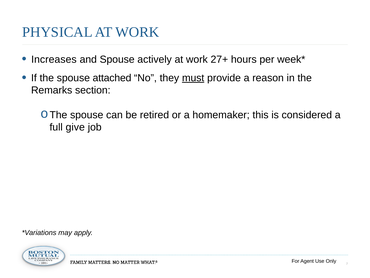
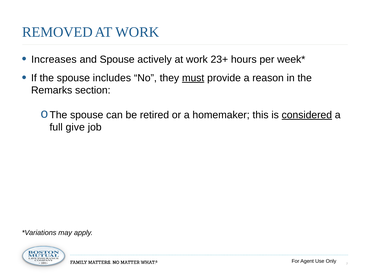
PHYSICAL: PHYSICAL -> REMOVED (57, 32)
27+: 27+ -> 23+ (219, 59)
attached: attached -> includes (112, 78)
considered underline: none -> present (307, 115)
